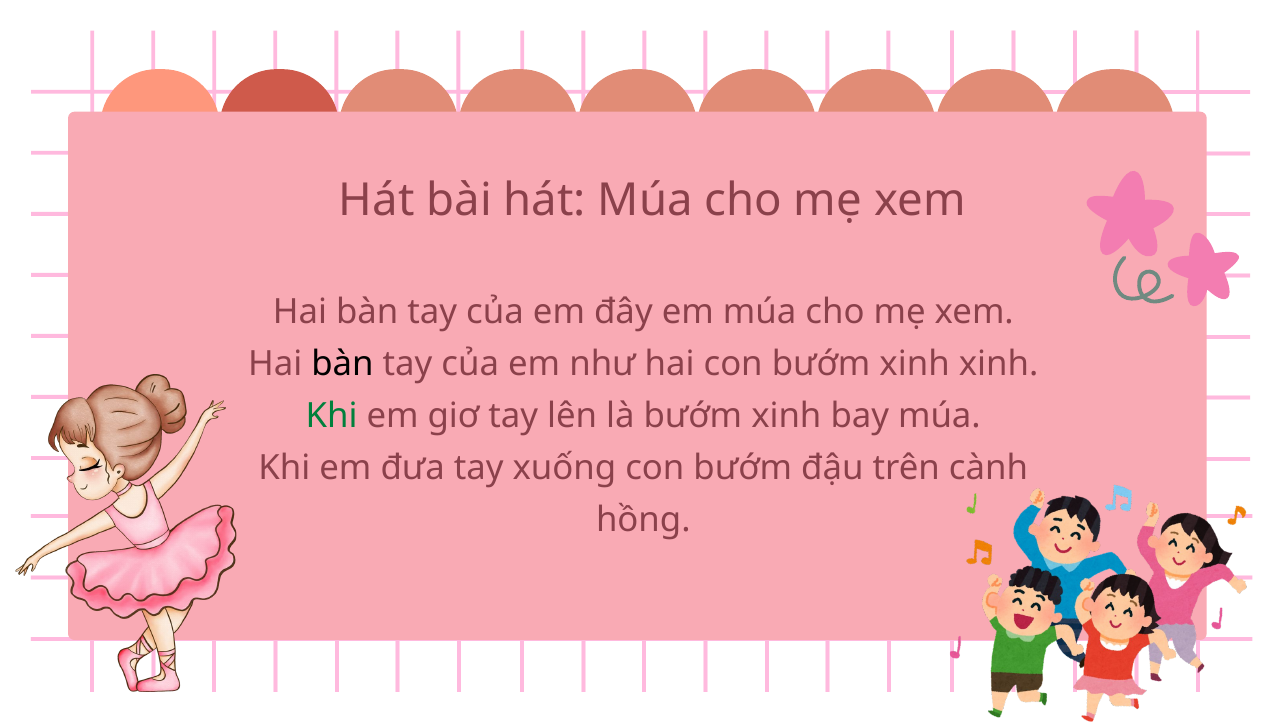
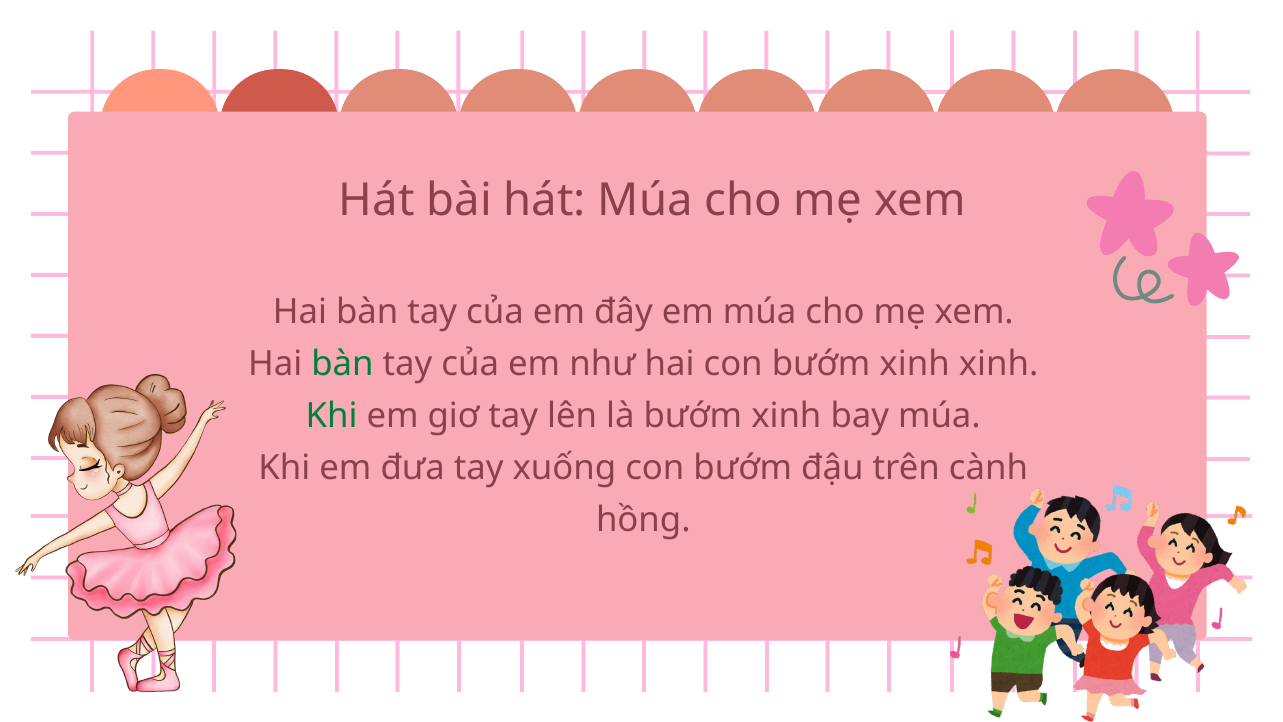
bàn colour: black -> green (342, 364)
